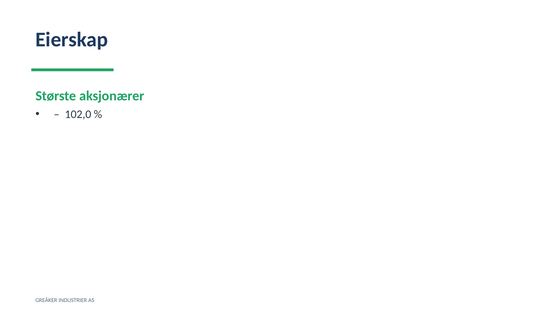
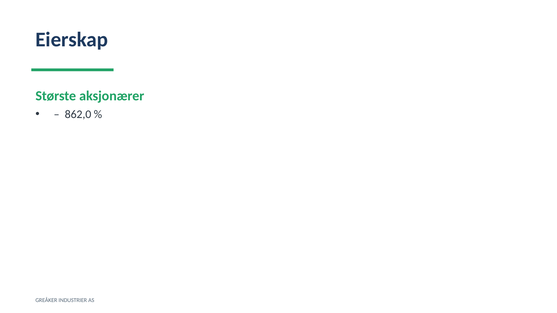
102,0: 102,0 -> 862,0 (78, 115)
